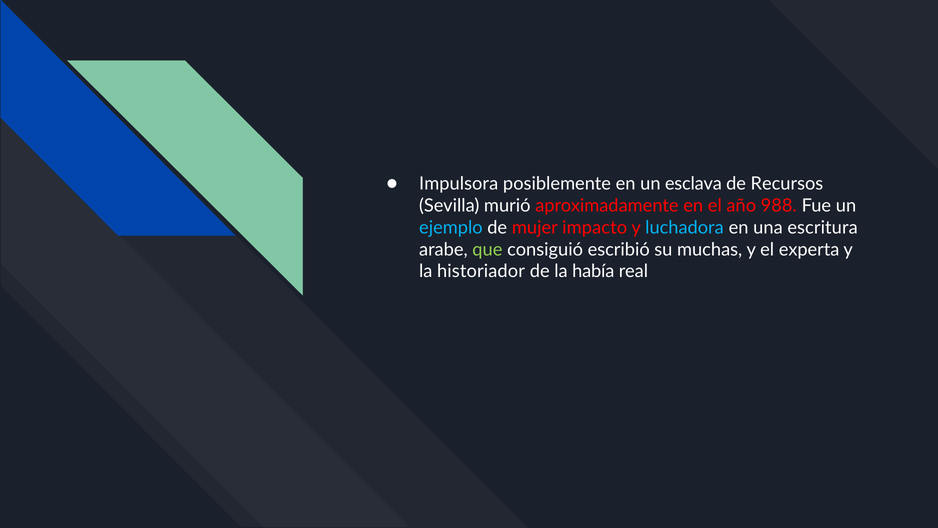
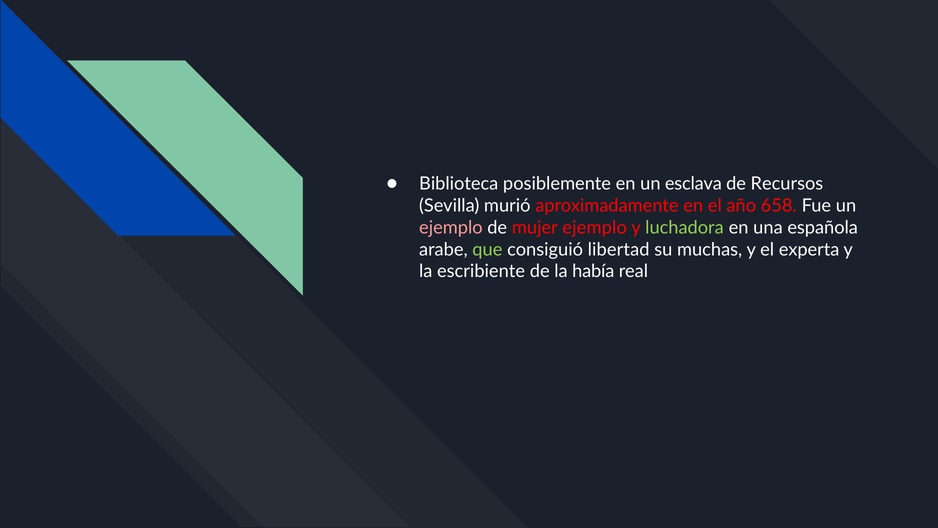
Impulsora: Impulsora -> Biblioteca (459, 184)
988: 988 -> 658 (779, 205)
ejemplo colour: light blue -> pink (451, 227)
mujer impacto: impacto -> ejemplo (595, 227)
luchadora colour: light blue -> light green (685, 227)
escritura: escritura -> española (823, 227)
escribió: escribió -> libertad (619, 249)
historiador: historiador -> escribiente (481, 271)
